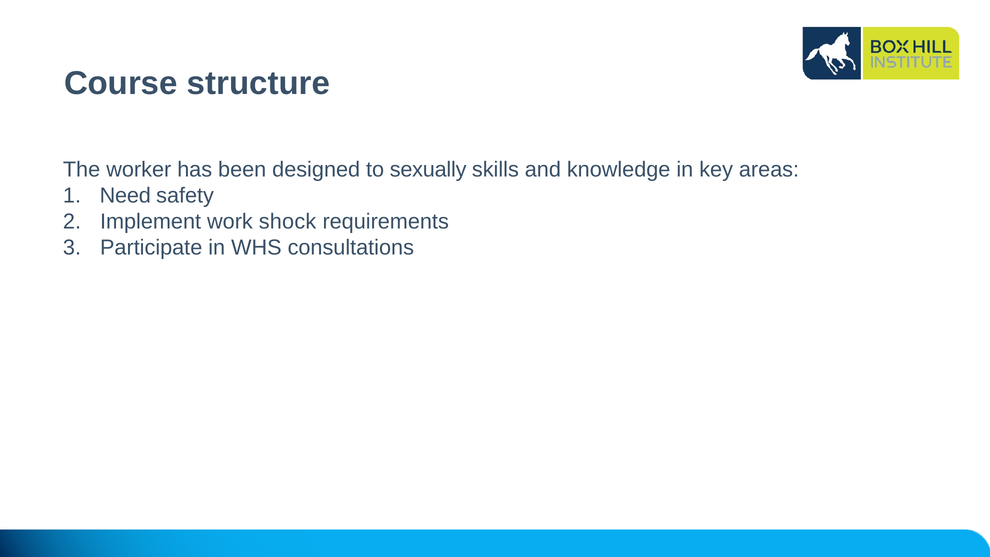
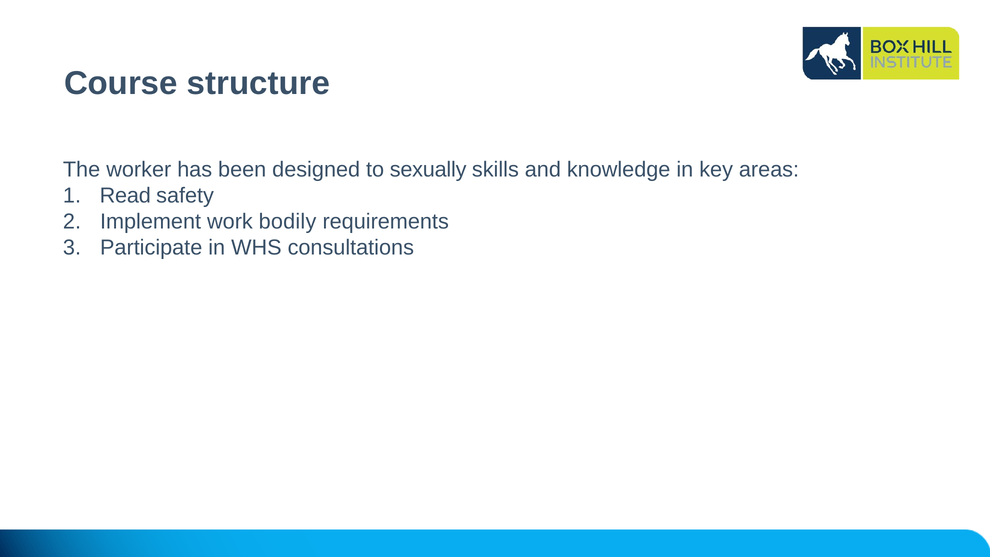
Need: Need -> Read (125, 196)
shock: shock -> bodily (288, 222)
